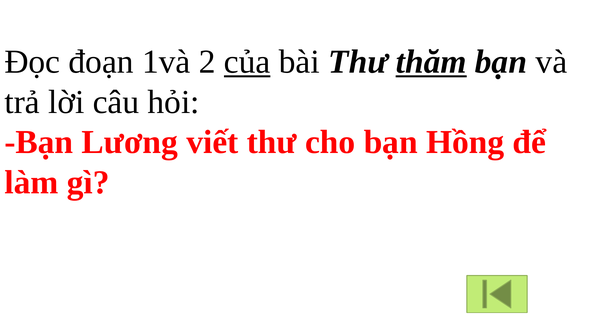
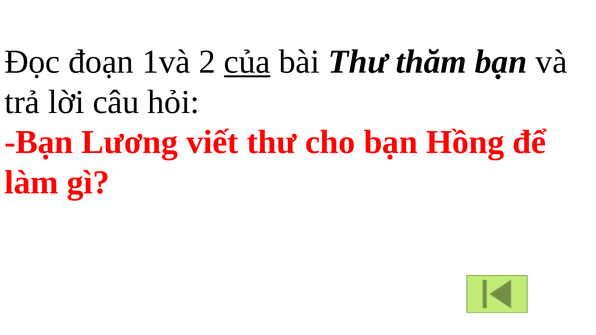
thăm underline: present -> none (431, 62)
